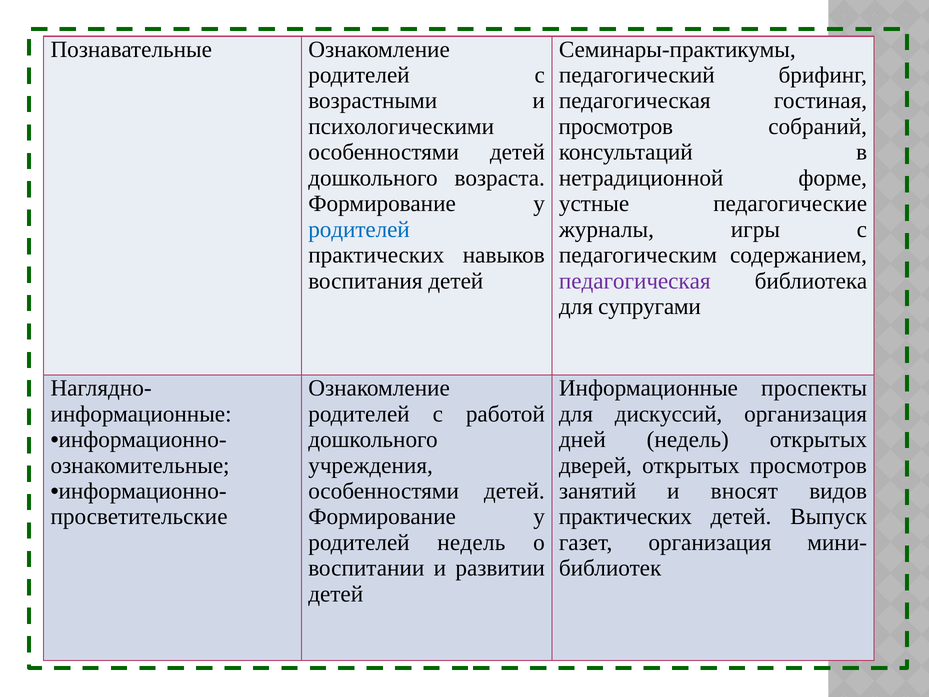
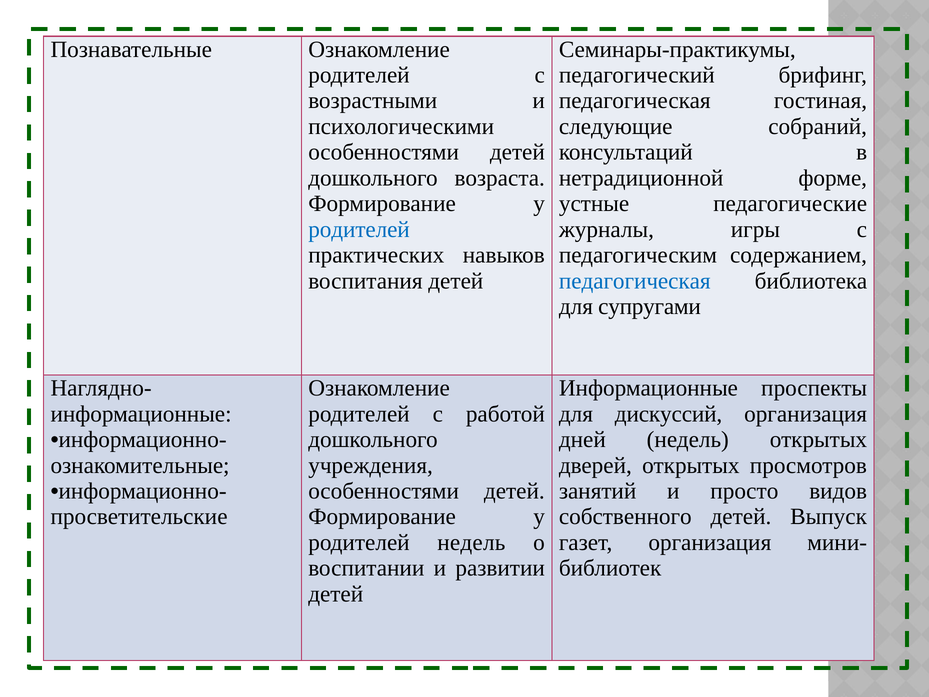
просмотров: просмотров -> следующие (616, 126)
педагогическая colour: purple -> blue (635, 281)
вносят: вносят -> просто (744, 491)
практических: практических -> собственного (625, 517)
